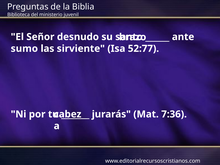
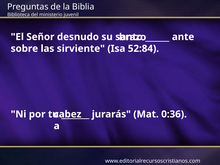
sumo: sumo -> sobre (24, 49)
52:77: 52:77 -> 52:84 (143, 49)
7:36: 7:36 -> 0:36 (174, 114)
